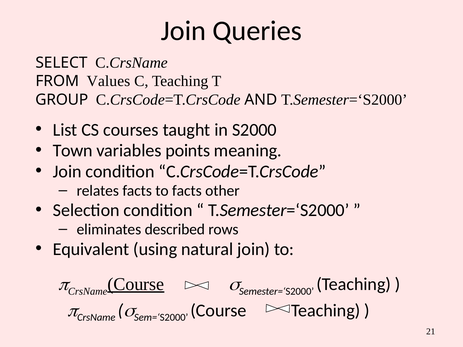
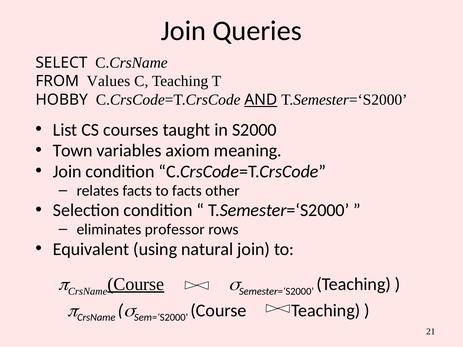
GROUP: GROUP -> HOBBY (62, 100)
AND underline: none -> present (261, 100)
points: points -> axiom (188, 151)
described: described -> professor (175, 230)
